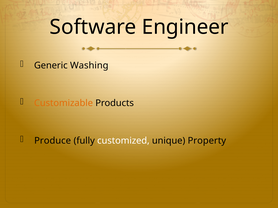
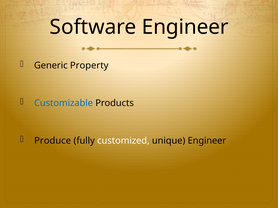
Washing: Washing -> Property (89, 66)
Customizable colour: orange -> blue (63, 103)
unique Property: Property -> Engineer (207, 141)
